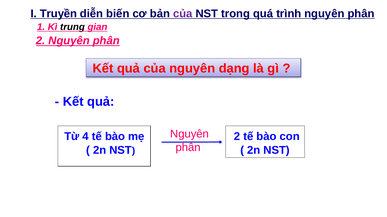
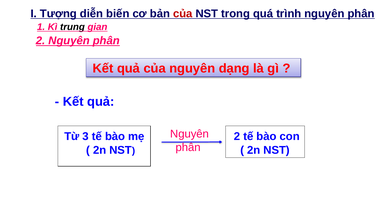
Truyền: Truyền -> Tượng (58, 14)
của colour: purple -> red (183, 14)
4: 4 -> 3 (86, 137)
